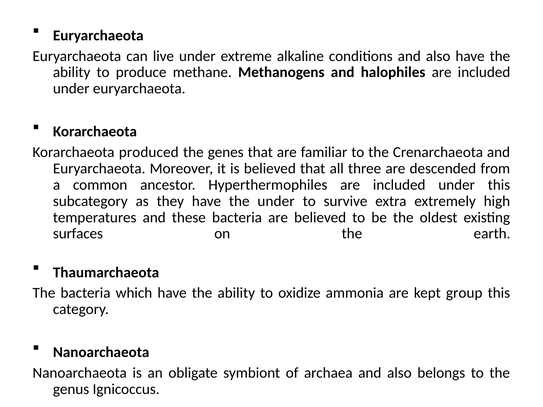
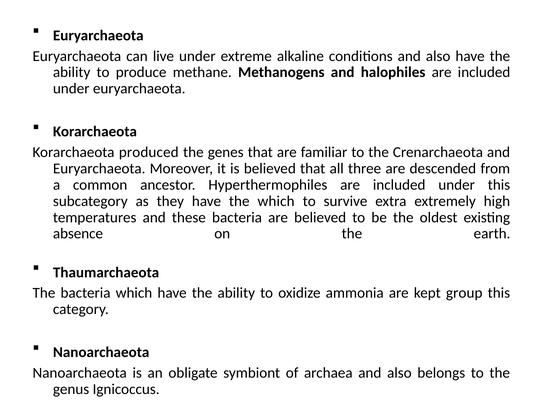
the under: under -> which (276, 201)
surfaces: surfaces -> absence (78, 234)
